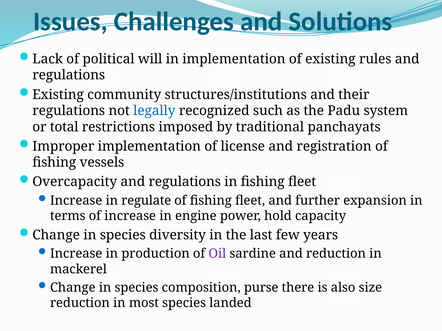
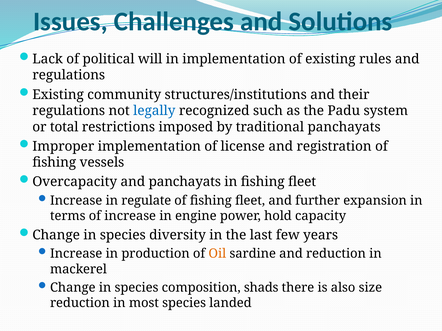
Overcapacity and regulations: regulations -> panchayats (185, 182)
Oil colour: purple -> orange (217, 254)
purse: purse -> shads (261, 288)
